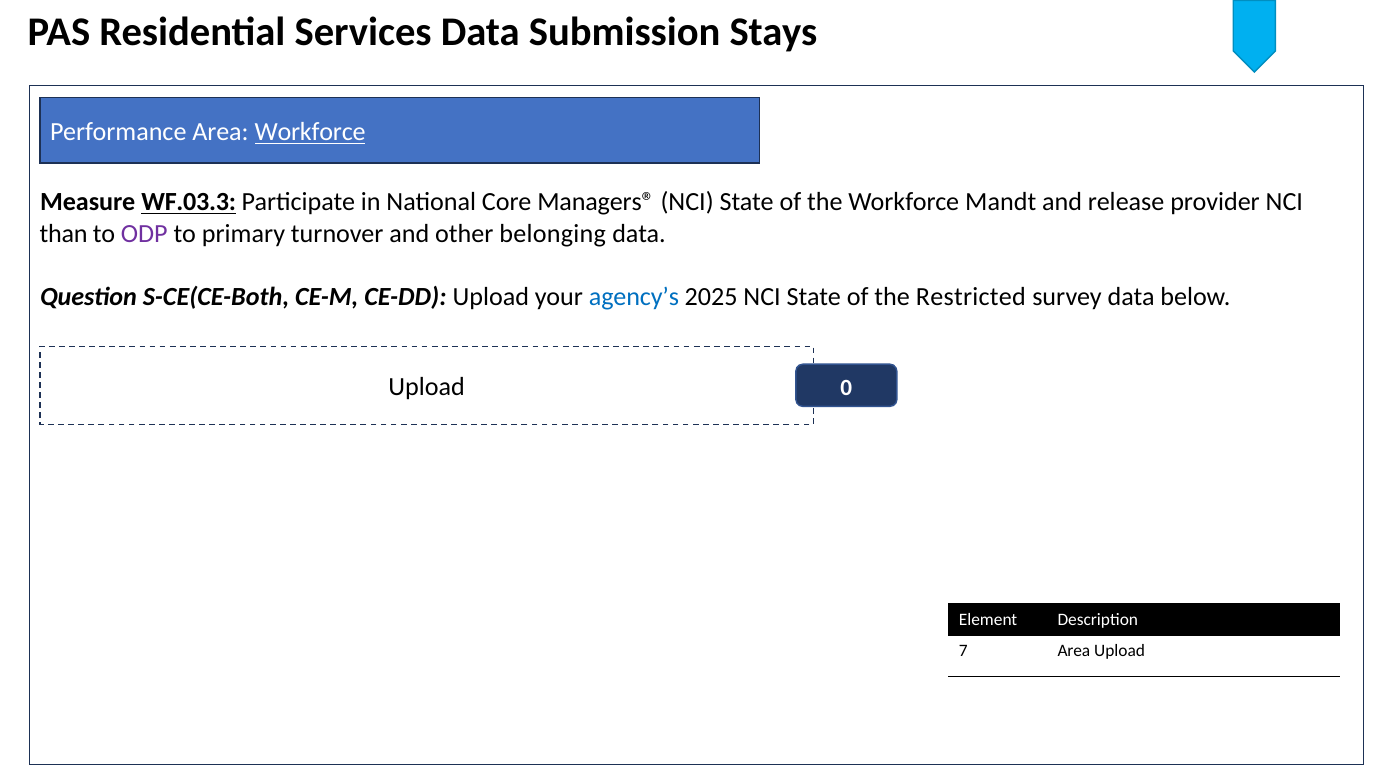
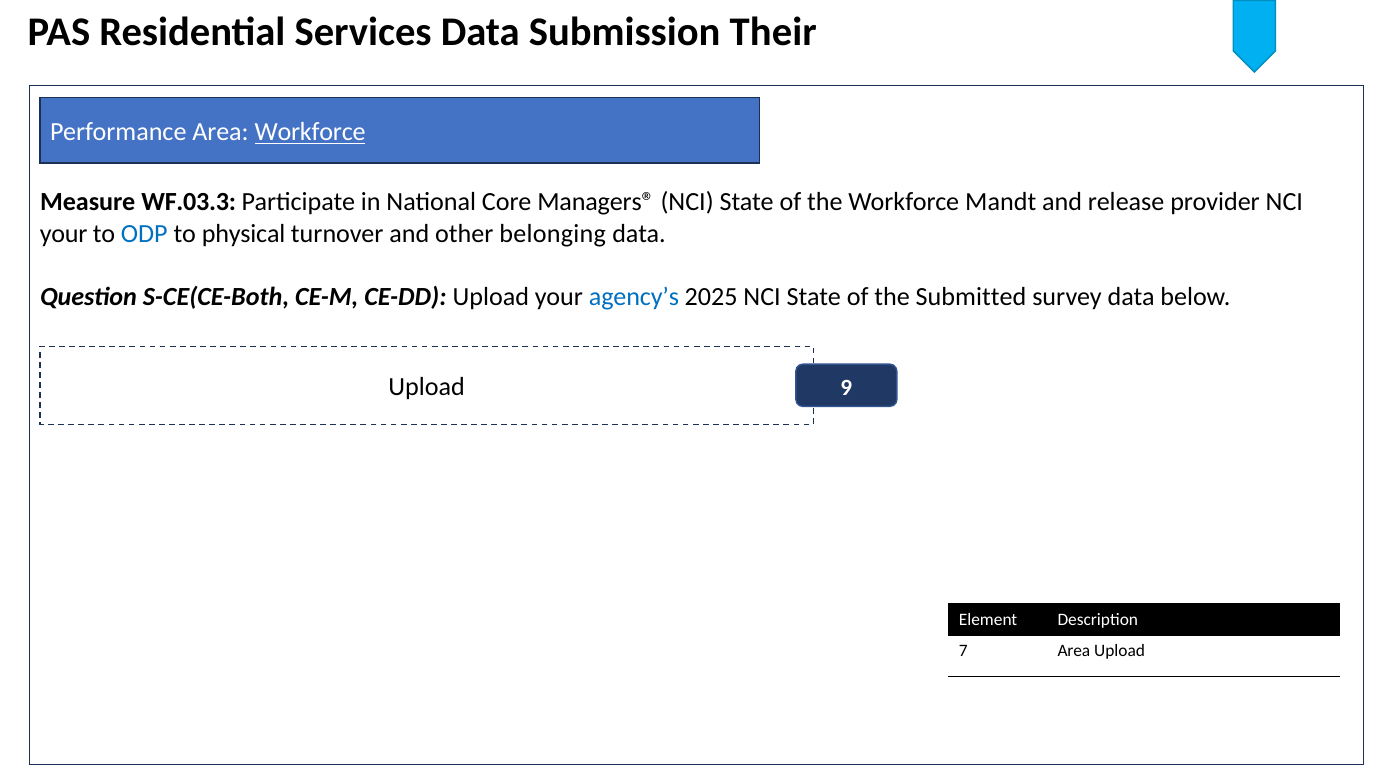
Stays: Stays -> Their (773, 32)
WF.03.3 underline: present -> none (189, 202)
than: than -> your (64, 234)
ODP colour: purple -> blue (144, 234)
primary: primary -> physical (244, 234)
Restricted: Restricted -> Submitted (971, 296)
0: 0 -> 9 (846, 387)
